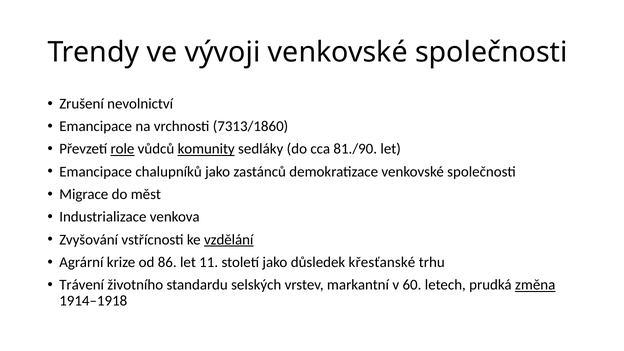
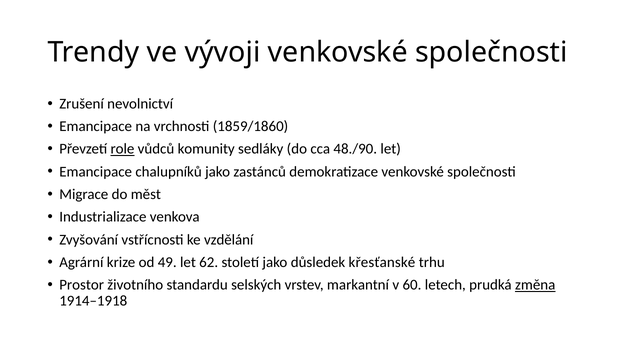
7313/1860: 7313/1860 -> 1859/1860 (251, 126)
komunity underline: present -> none (206, 149)
81./90: 81./90 -> 48./90 (355, 149)
vzdělání underline: present -> none (229, 240)
86: 86 -> 49 (167, 262)
11: 11 -> 62 (209, 262)
Trávení: Trávení -> Prostor (82, 285)
